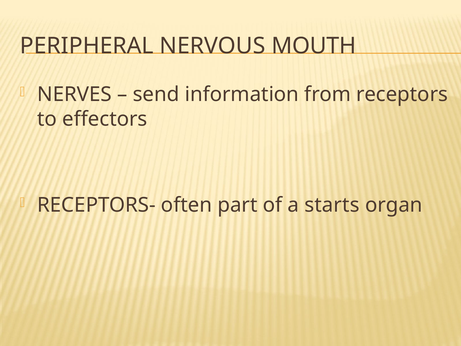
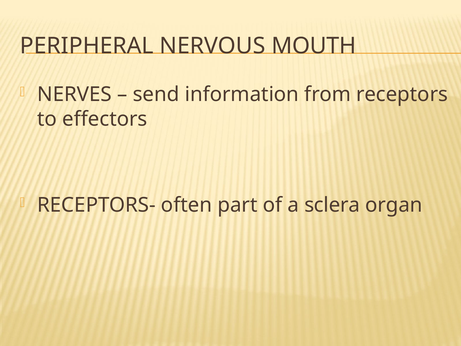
starts: starts -> sclera (332, 205)
